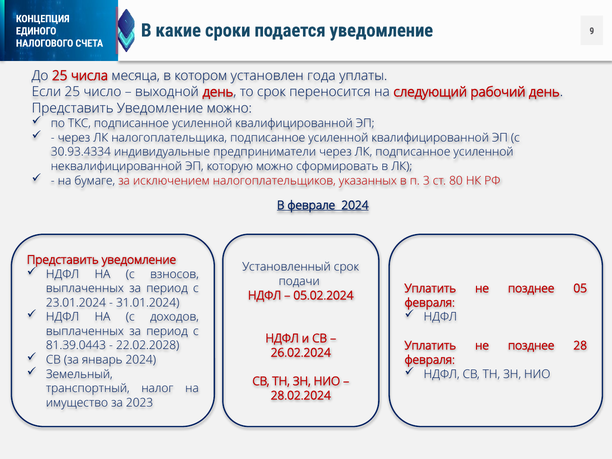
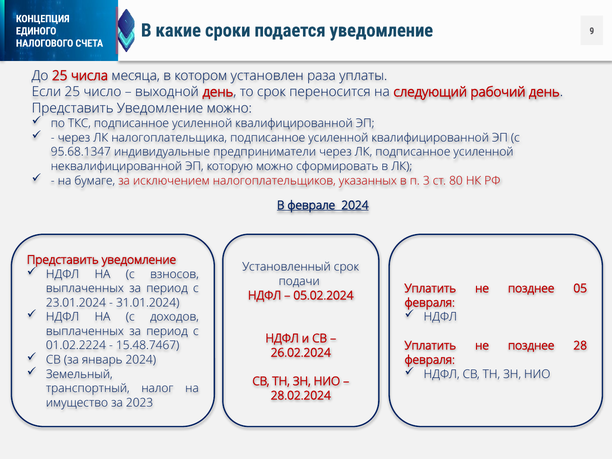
года: года -> раза (321, 76)
30.93.4334: 30.93.4334 -> 95.68.1347 (81, 152)
81.39.0443: 81.39.0443 -> 01.02.2224 (76, 346)
22.02.2028: 22.02.2028 -> 15.48.7467 (148, 346)
